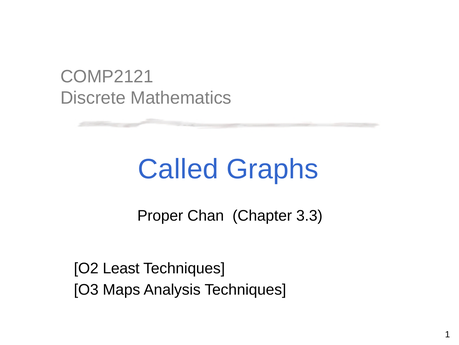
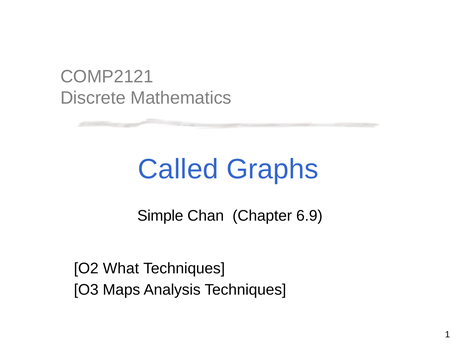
Proper: Proper -> Simple (160, 215)
3.3: 3.3 -> 6.9 (309, 215)
Least: Least -> What (121, 268)
